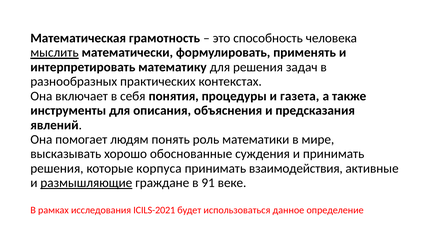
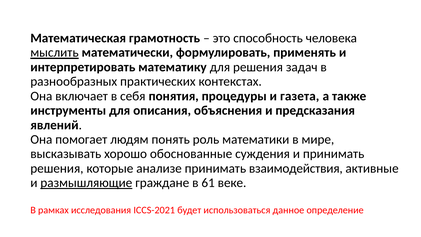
корпуса: корпуса -> анализе (159, 168)
91: 91 -> 61 (208, 183)
ICILS-2021: ICILS-2021 -> ICCS-2021 (154, 210)
